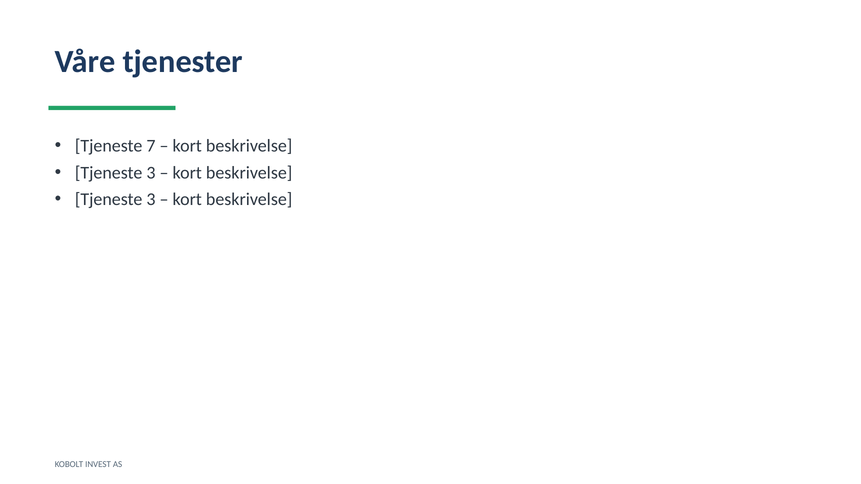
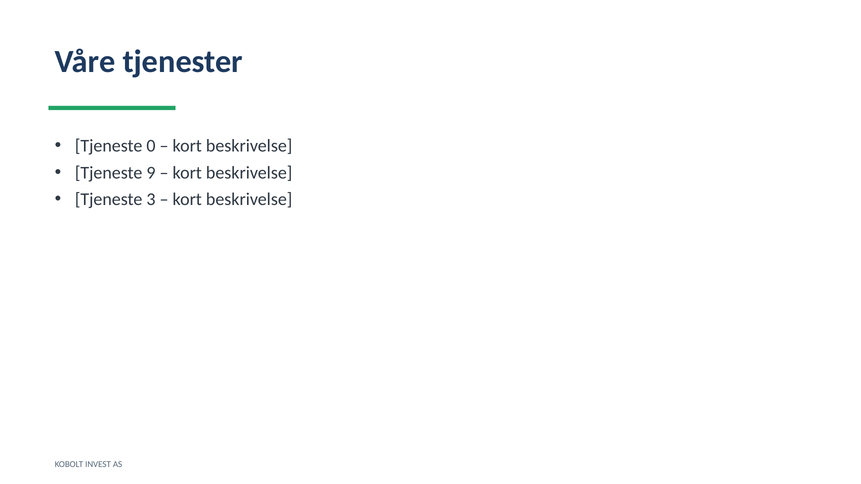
7: 7 -> 0 (151, 146)
3: 3 -> 9 (151, 173)
